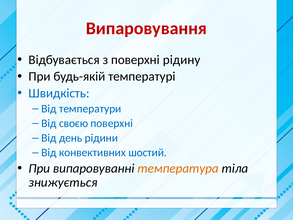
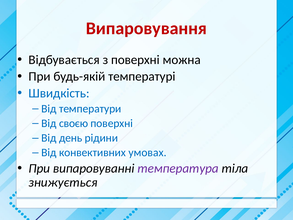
рідину: рідину -> можна (182, 60)
шостий: шостий -> умовах (148, 152)
температура colour: orange -> purple (178, 168)
